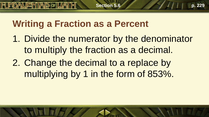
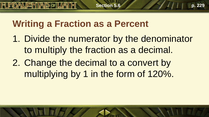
replace: replace -> convert (143, 63)
853%: 853% -> 120% (161, 74)
